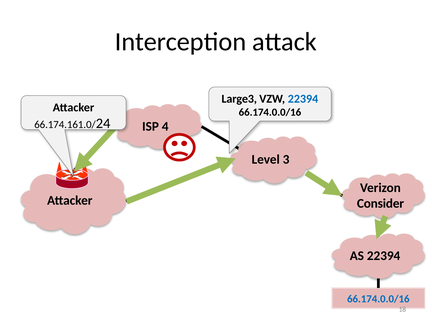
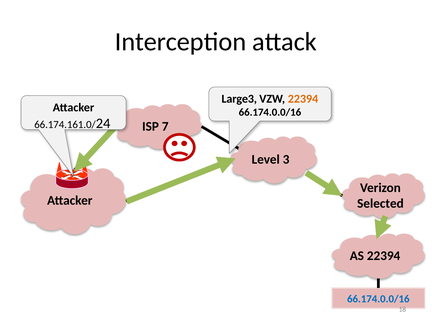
22394 colour: blue -> orange (303, 99)
4: 4 -> 7 (165, 126)
Consider: Consider -> Selected (380, 204)
